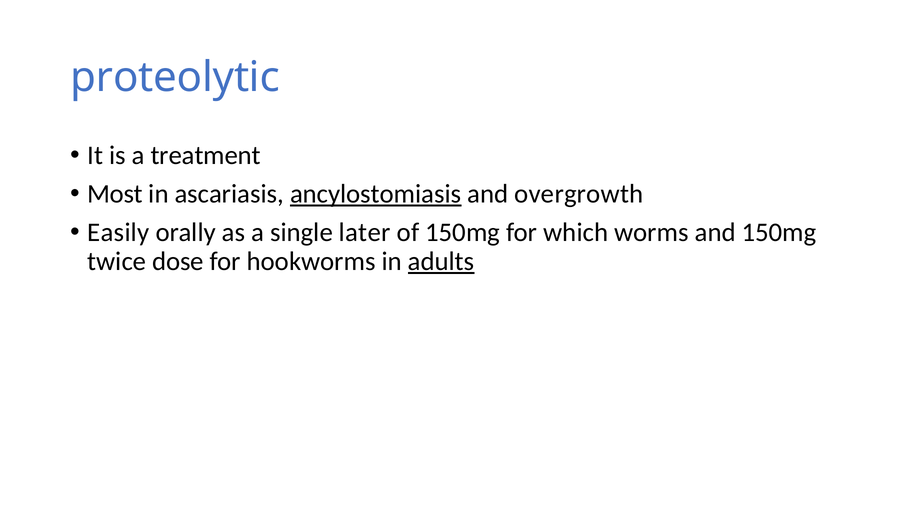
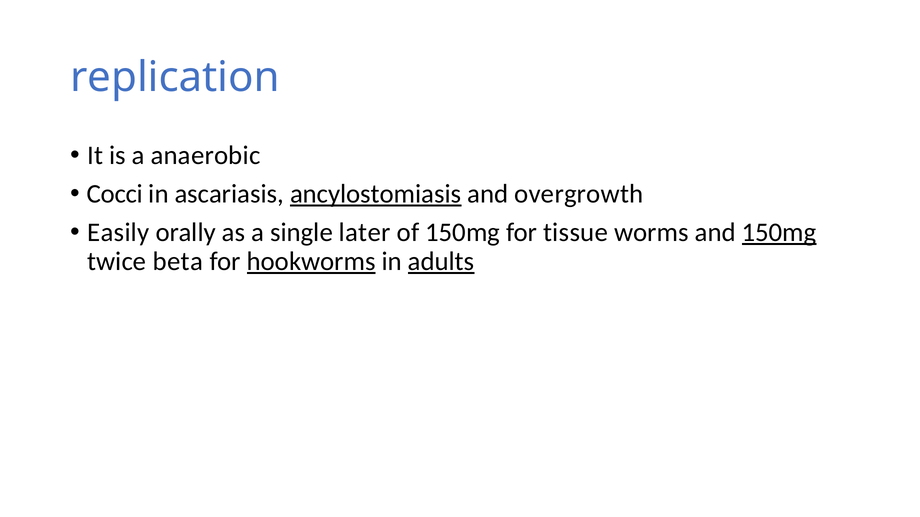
proteolytic: proteolytic -> replication (175, 77)
treatment: treatment -> anaerobic (206, 156)
Most: Most -> Cocci (115, 194)
which: which -> tissue (576, 233)
150mg underline: none -> present (779, 233)
dose: dose -> beta (178, 262)
hookworms underline: none -> present (311, 262)
